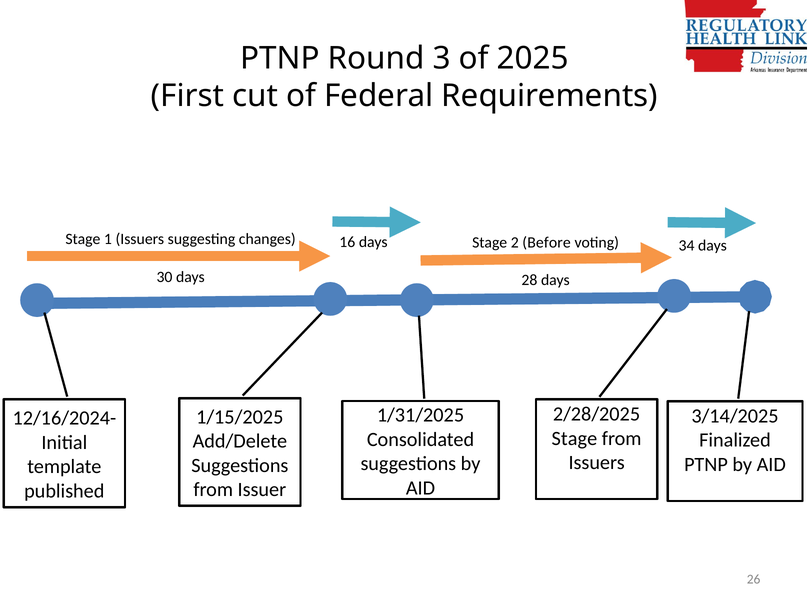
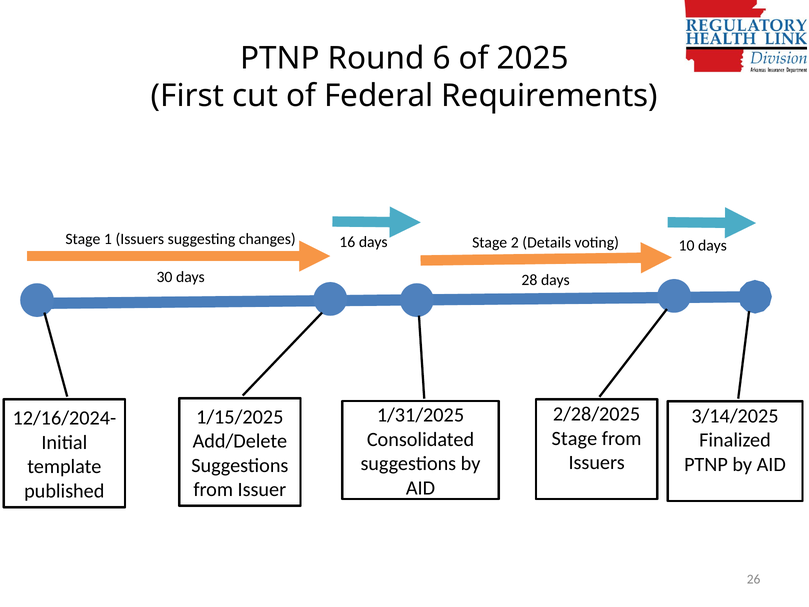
3: 3 -> 6 (442, 58)
34: 34 -> 10 (687, 245)
Before: Before -> Details (547, 242)
